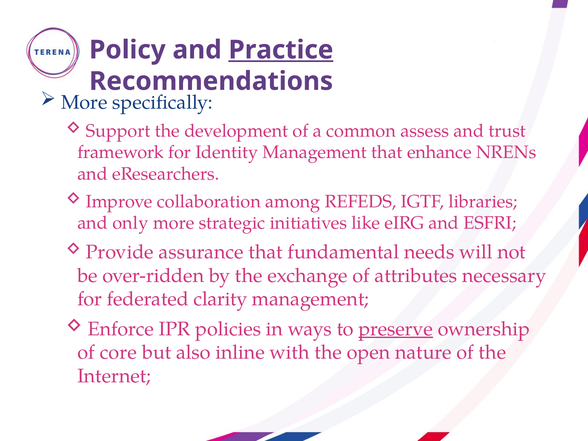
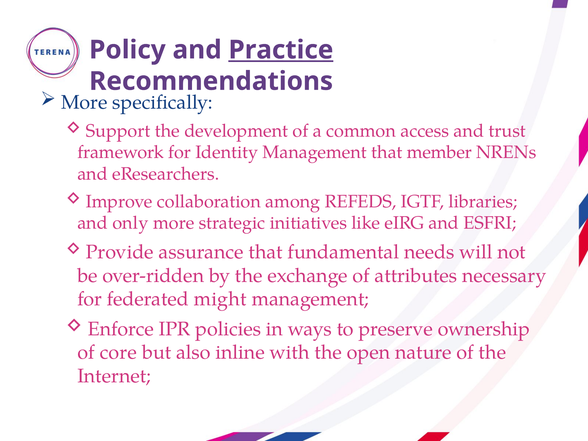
assess: assess -> access (425, 131)
enhance: enhance -> member (439, 152)
clarity: clarity -> might (220, 299)
preserve underline: present -> none (396, 329)
